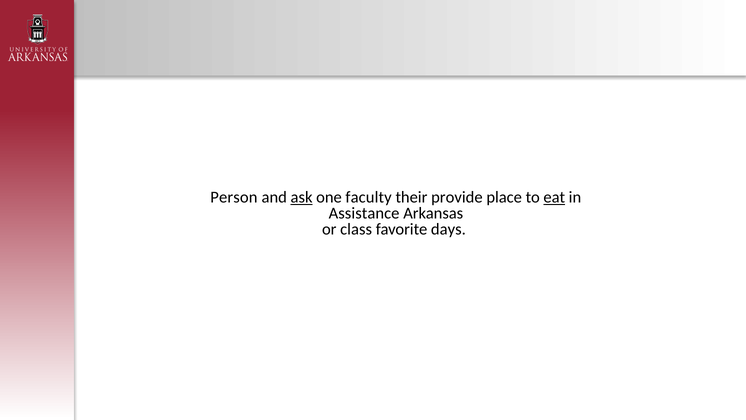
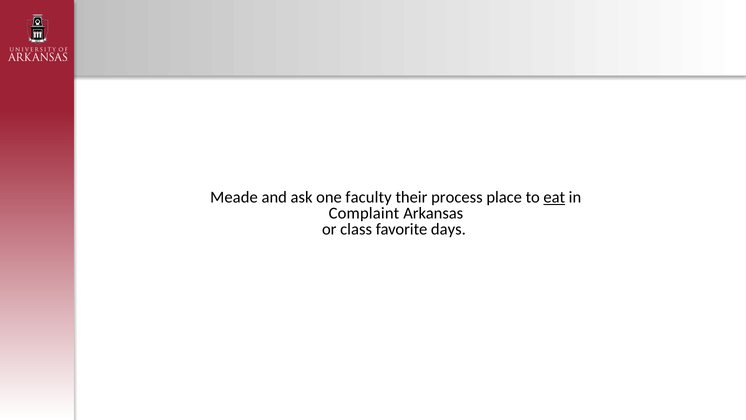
Person: Person -> Meade (234, 197)
ask underline: present -> none (302, 197)
provide: provide -> process (457, 197)
Assistance: Assistance -> Complaint (364, 213)
